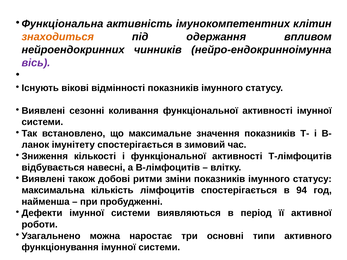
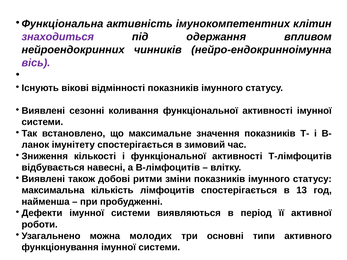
знаходиться colour: orange -> purple (58, 37)
94: 94 -> 13 (302, 191)
наростає: наростає -> молодих (151, 236)
